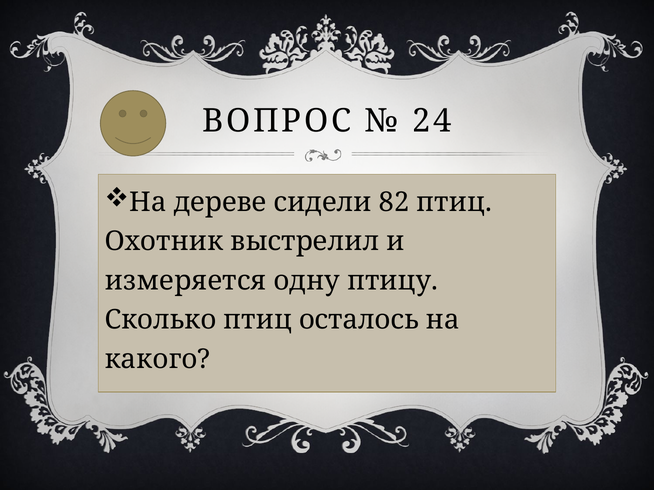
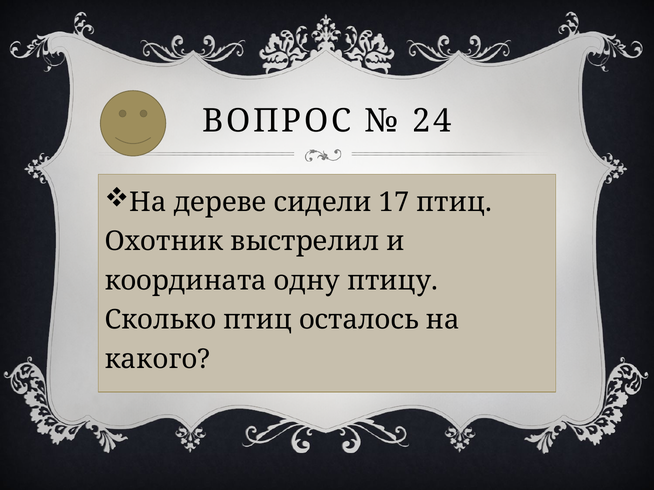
82: 82 -> 17 (394, 202)
измеряется: измеряется -> координата (186, 281)
